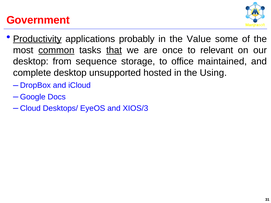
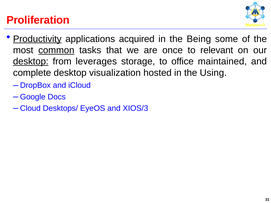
Government: Government -> Proliferation (38, 20)
probably: probably -> acquired (137, 39)
Value: Value -> Being (199, 39)
that underline: present -> none (114, 50)
desktop underline: none -> present (31, 62)
sequence: sequence -> leverages (96, 62)
unsupported: unsupported -> visualization (115, 73)
